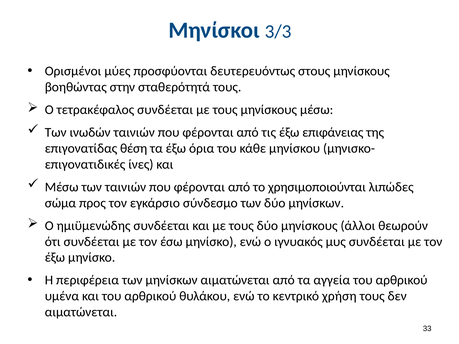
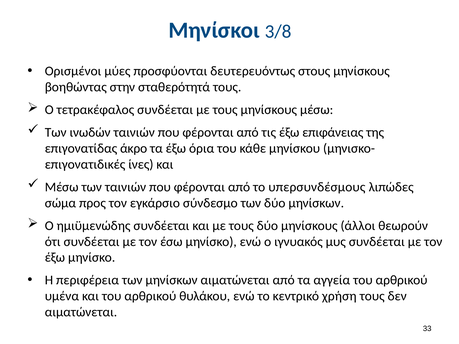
3/3: 3/3 -> 3/8 (278, 32)
θέση: θέση -> άκρο (134, 149)
χρησιμοποιούνται: χρησιμοποιούνται -> υπερσυνδέσμους (317, 187)
